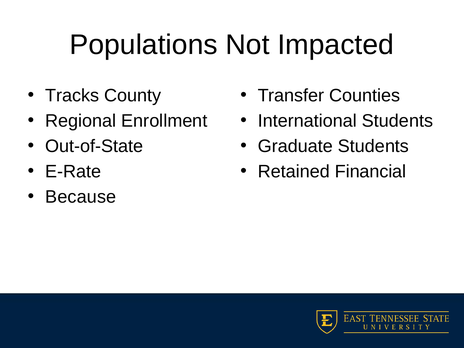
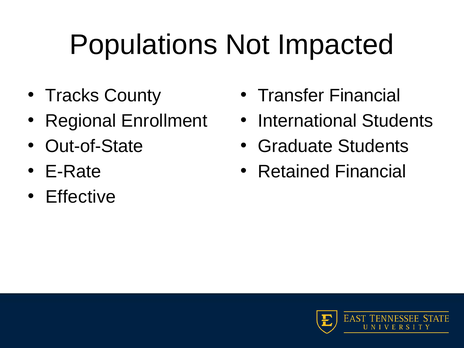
Transfer Counties: Counties -> Financial (365, 96)
Because: Because -> Effective (81, 197)
